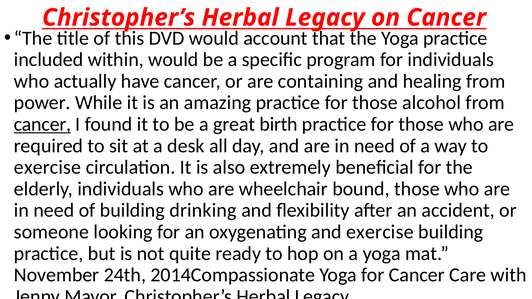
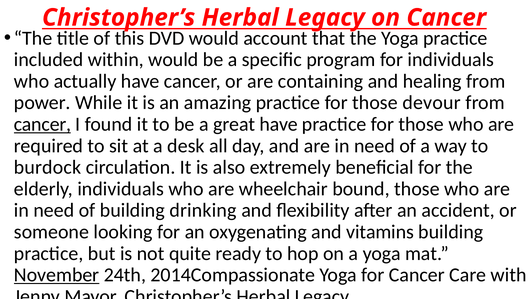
alcohol: alcohol -> devour (432, 103)
great birth: birth -> have (279, 124)
exercise: exercise -> burdock (48, 167)
and exercise: exercise -> vitamins (380, 232)
November underline: none -> present (57, 275)
